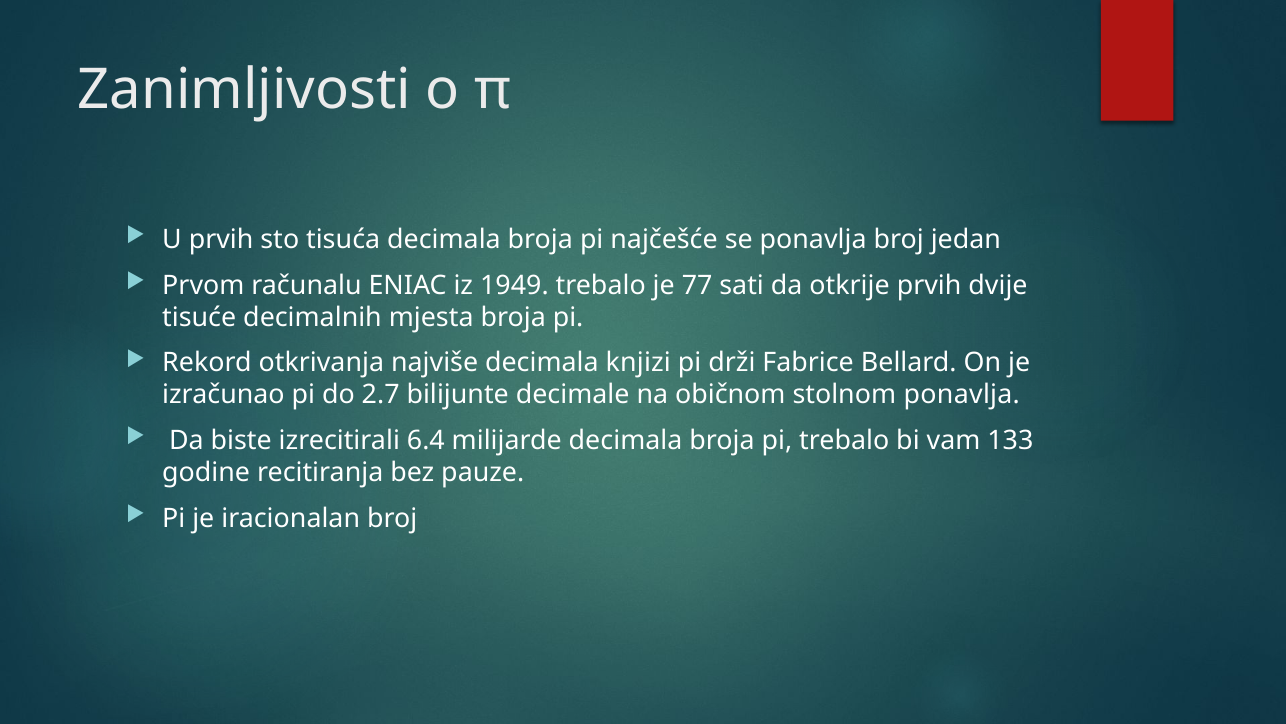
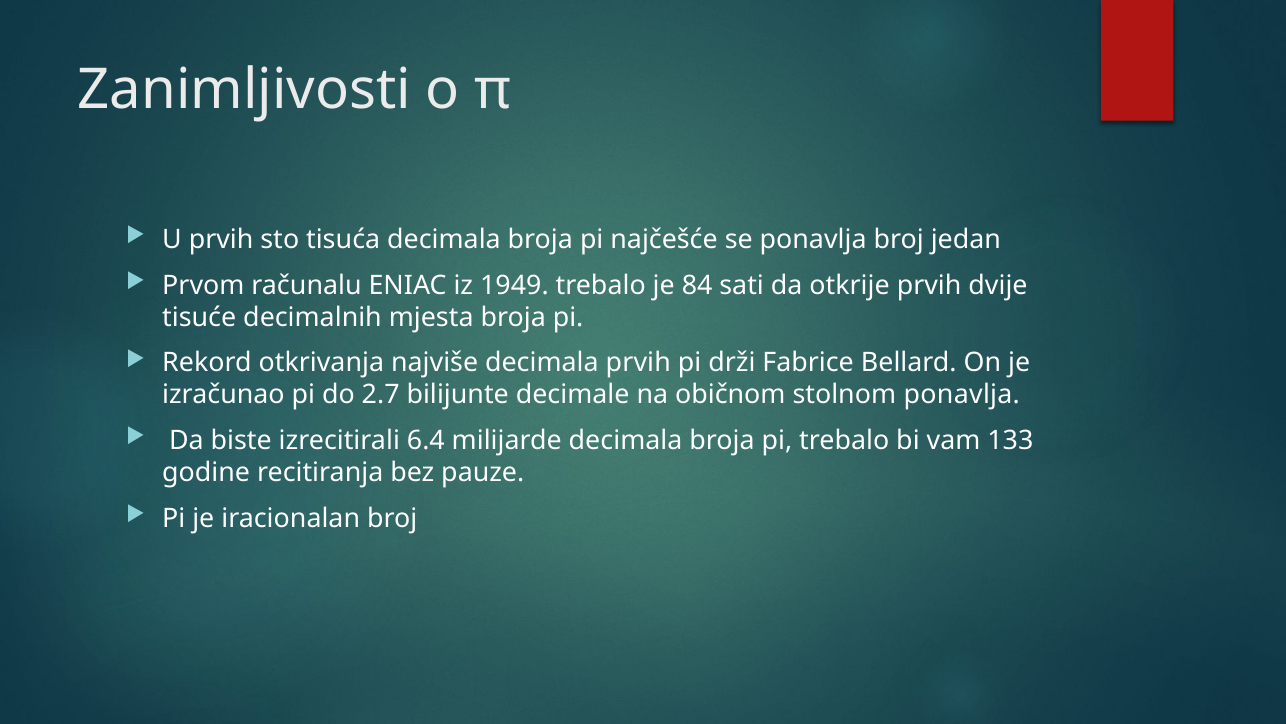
77: 77 -> 84 (697, 285)
decimala knjizi: knjizi -> prvih (638, 363)
